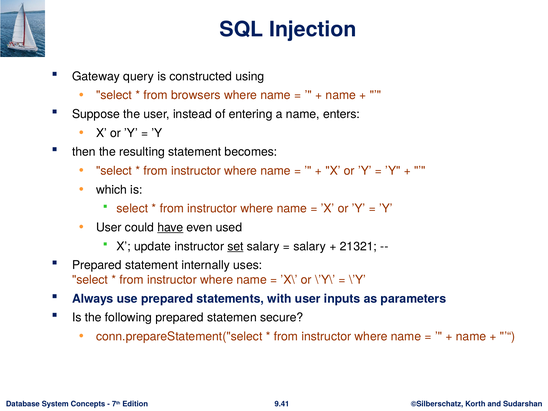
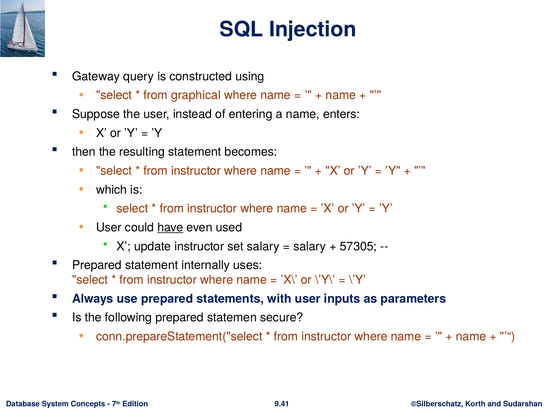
browsers: browsers -> graphical (196, 95)
set underline: present -> none (236, 246)
21321: 21321 -> 57305 (358, 246)
